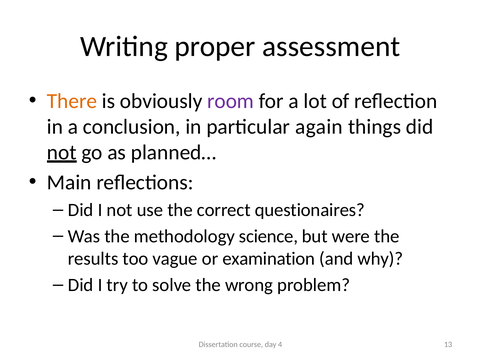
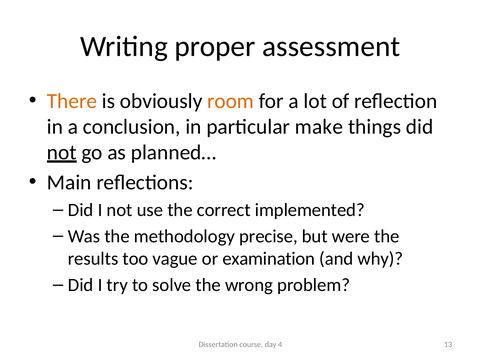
room colour: purple -> orange (231, 101)
again: again -> make (319, 127)
questionaires: questionaires -> implemented (310, 210)
science: science -> precise (268, 236)
